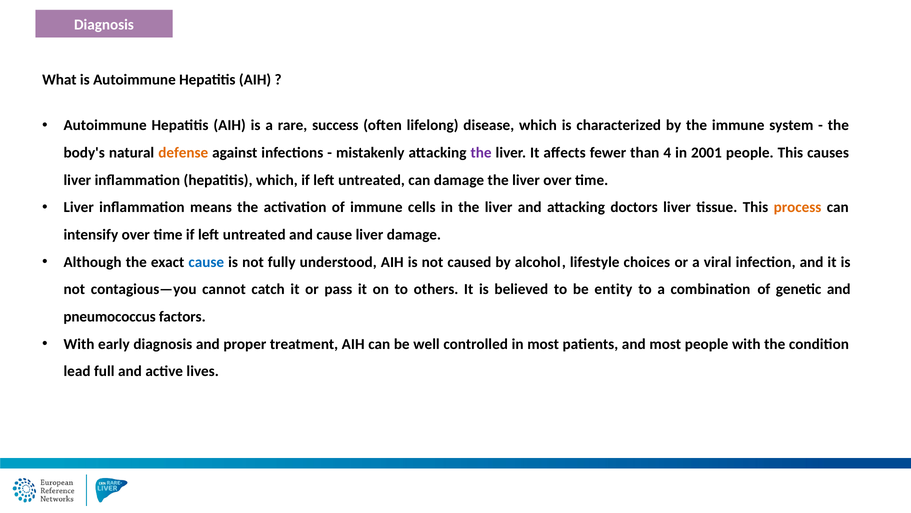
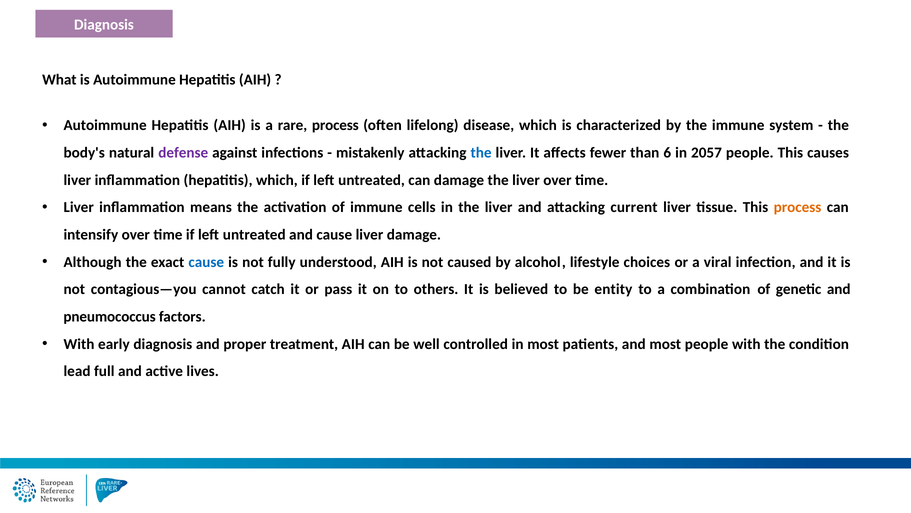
rare success: success -> process (335, 125)
defense colour: orange -> purple (183, 153)
the colour: purple -> blue (481, 153)
4: 4 -> 6 (667, 153)
2001: 2001 -> 2057 (706, 153)
doctors: doctors -> current (634, 207)
